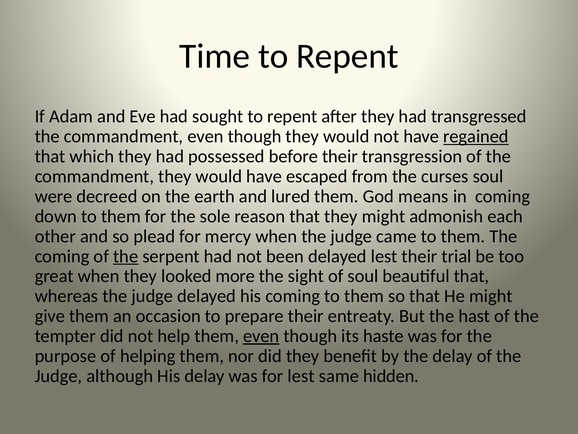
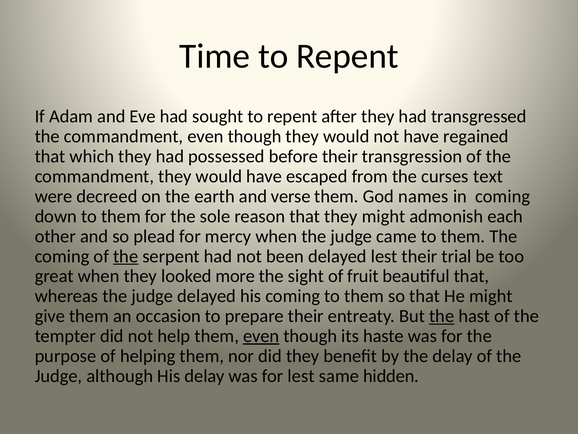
regained underline: present -> none (476, 136)
curses soul: soul -> text (488, 176)
lured: lured -> verse (291, 196)
means: means -> names (423, 196)
of soul: soul -> fruit (363, 276)
the underline: none -> present (442, 316)
